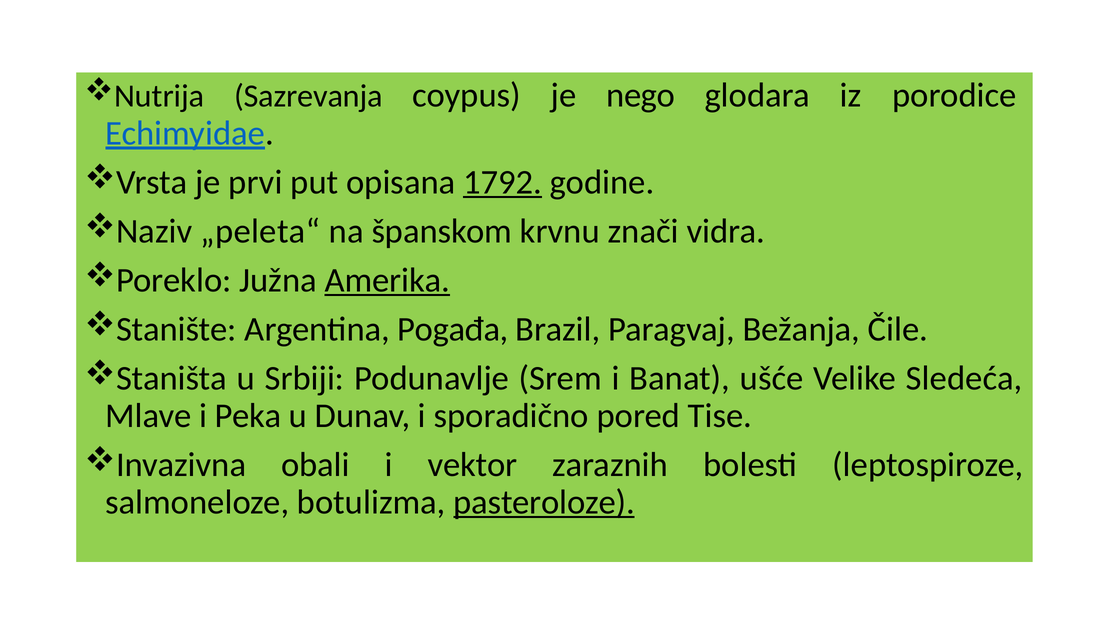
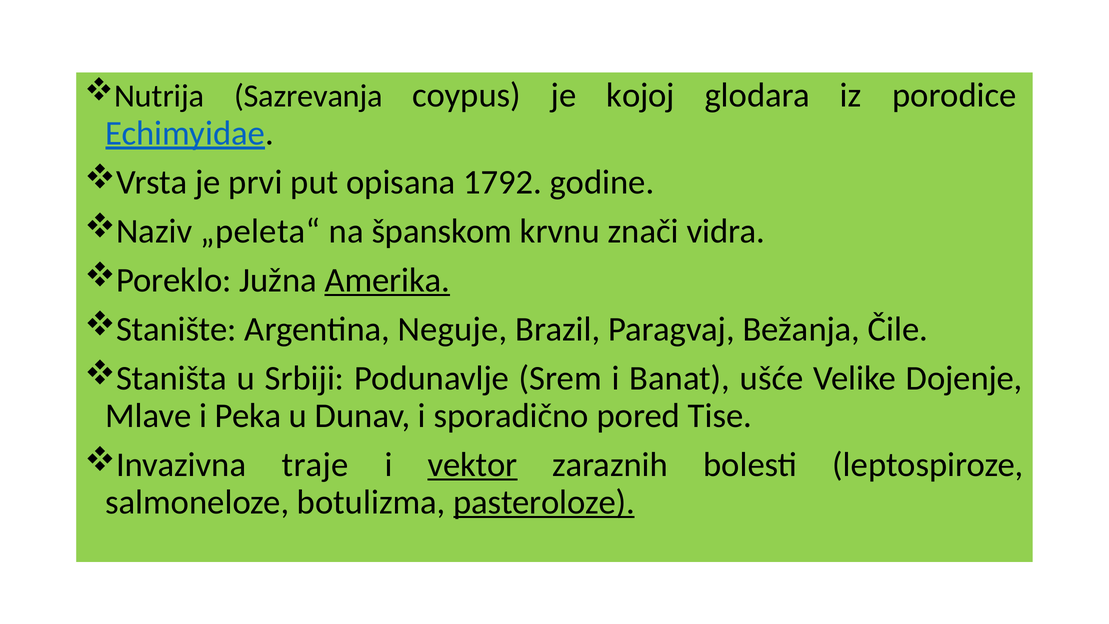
nego: nego -> kojoj (641, 95)
1792 underline: present -> none (503, 182)
Pogađa: Pogađa -> Neguje (453, 329)
Sledeća: Sledeća -> Dojenje (964, 378)
obali: obali -> traje (315, 465)
vektor underline: none -> present (473, 465)
